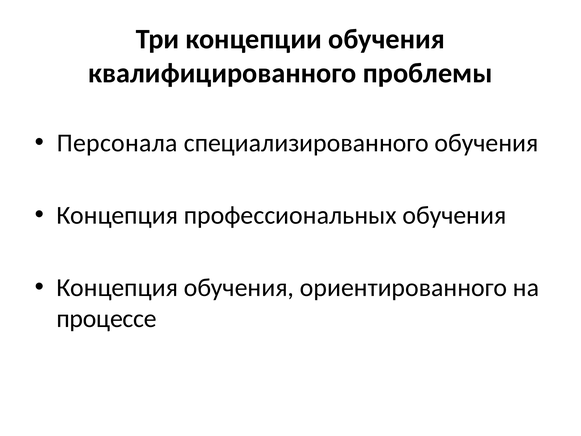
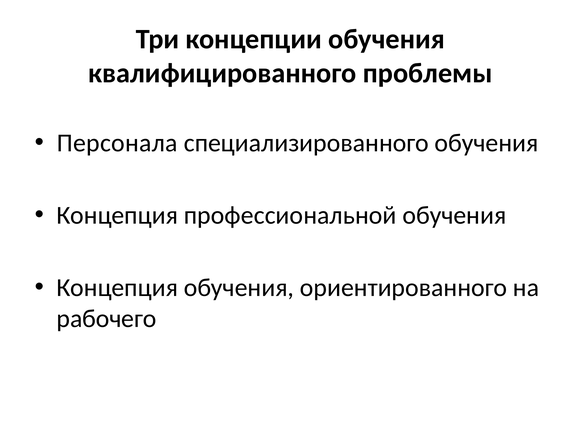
профессиональных: профессиональных -> профессиональной (290, 215)
процессе: процессе -> рабочего (107, 318)
